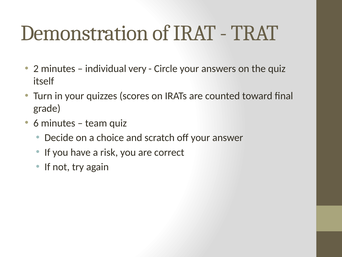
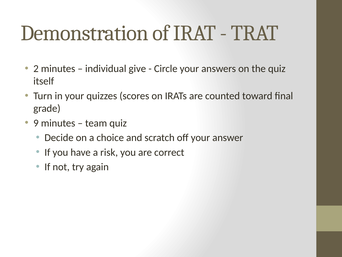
very: very -> give (137, 69)
6: 6 -> 9 (36, 123)
